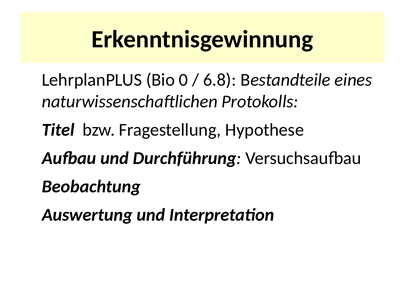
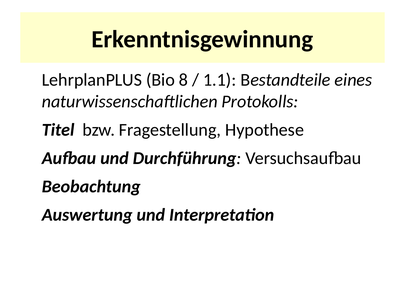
0: 0 -> 8 (184, 80)
6.8: 6.8 -> 1.1 (220, 80)
